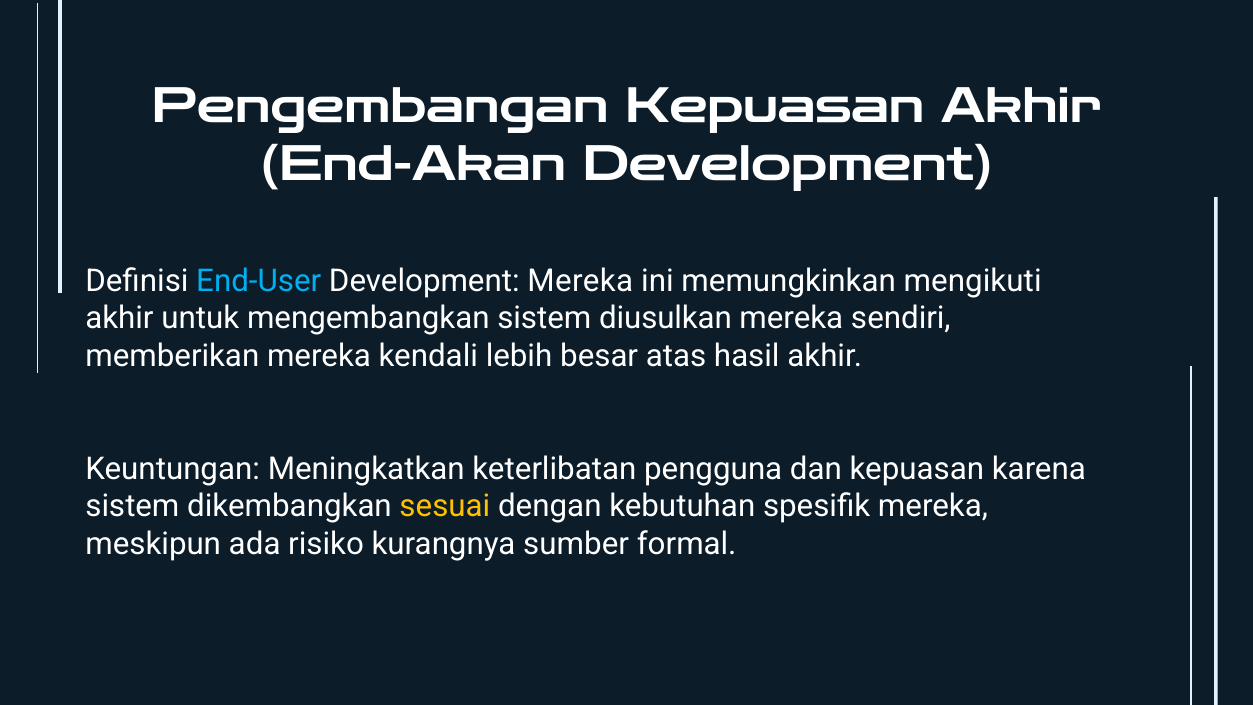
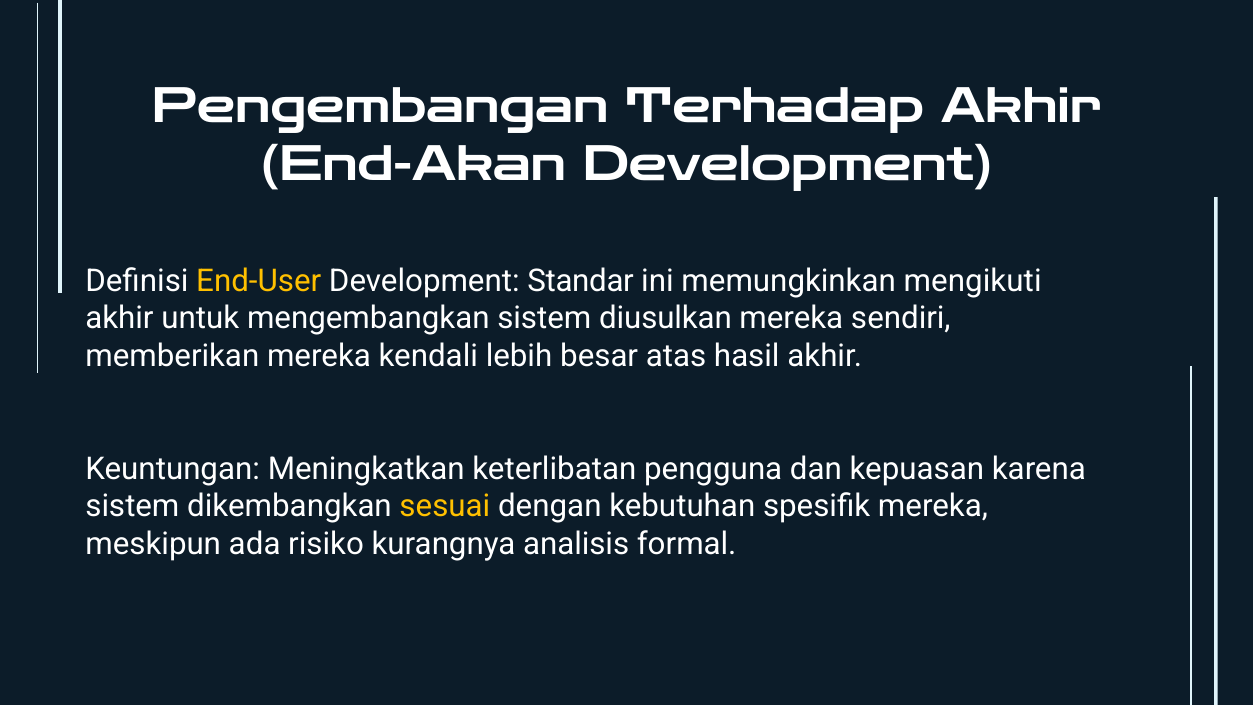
Pengembangan Kepuasan: Kepuasan -> Terhadap (775, 106)
End-User colour: light blue -> yellow (259, 281)
Development Mereka: Mereka -> Standar (581, 281)
sumber: sumber -> analisis (576, 544)
